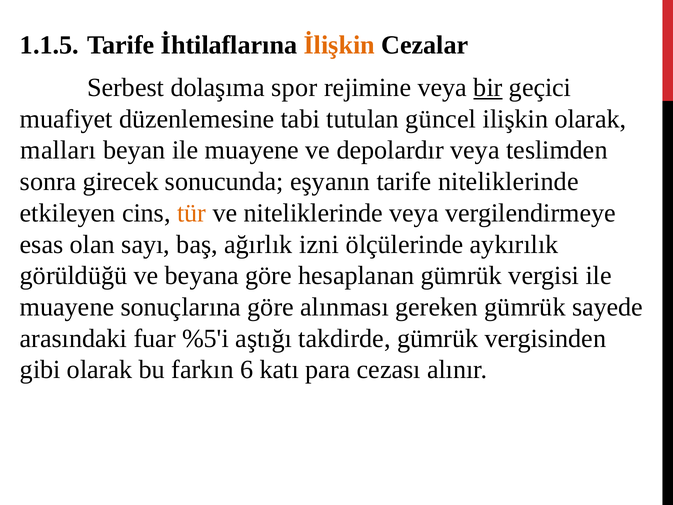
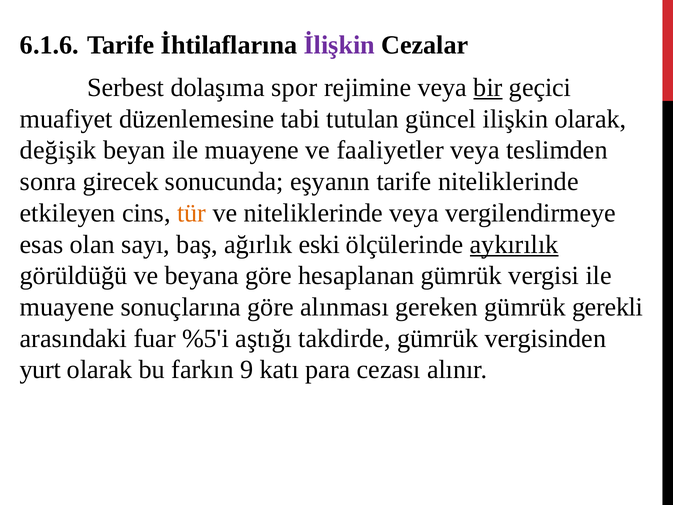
1.1.5: 1.1.5 -> 6.1.6 (49, 45)
İlişkin colour: orange -> purple (339, 45)
malları: malları -> değişik (58, 150)
depolardır: depolardır -> faaliyetler (390, 150)
izni: izni -> eski (319, 244)
aykırılık underline: none -> present (514, 244)
sayede: sayede -> gerekli (608, 307)
gibi: gibi -> yurt (40, 370)
6: 6 -> 9 (247, 370)
